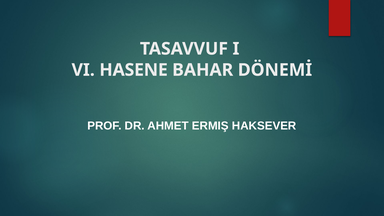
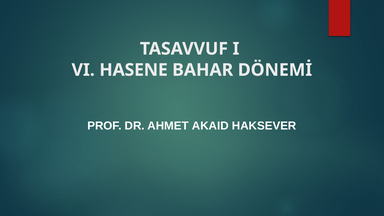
ERMIŞ: ERMIŞ -> AKAID (210, 126)
